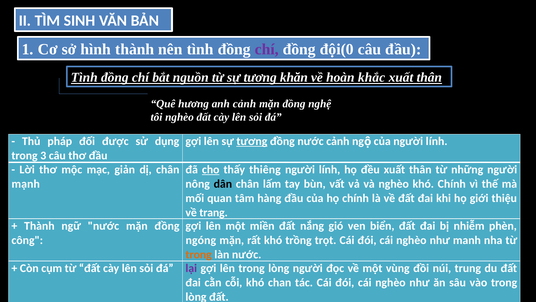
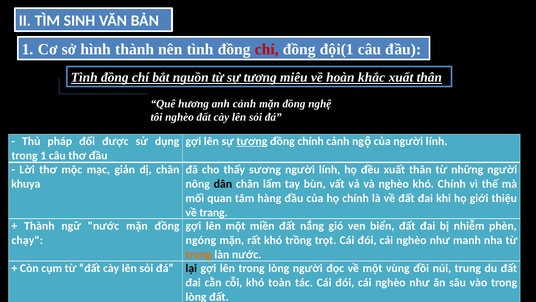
chí colour: purple -> red (267, 49)
đội(0: đội(0 -> đội(1 (337, 49)
khăn: khăn -> miêu (294, 77)
đồng nước: nước -> chính (311, 141)
trong 3: 3 -> 1 (43, 156)
cho underline: present -> none (211, 169)
thiêng: thiêng -> sương (265, 169)
mạnh: mạnh -> khuya (26, 184)
công: công -> chạy (27, 240)
lại colour: purple -> black (191, 268)
chan: chan -> toàn (280, 282)
